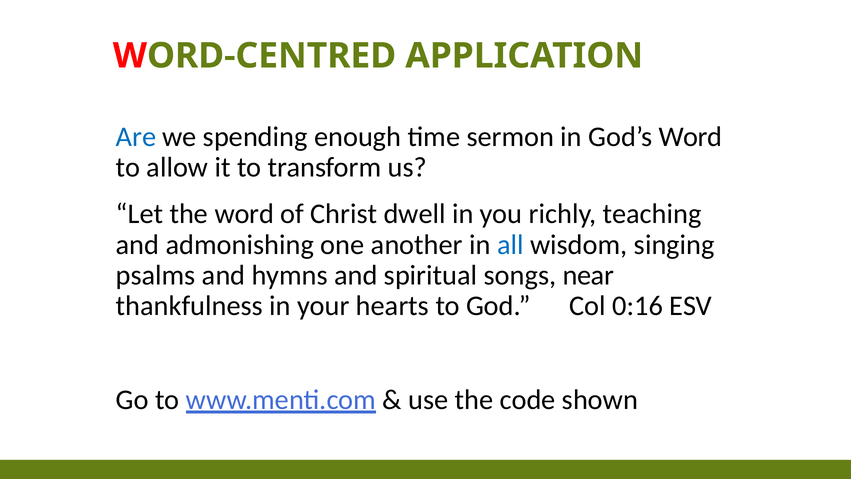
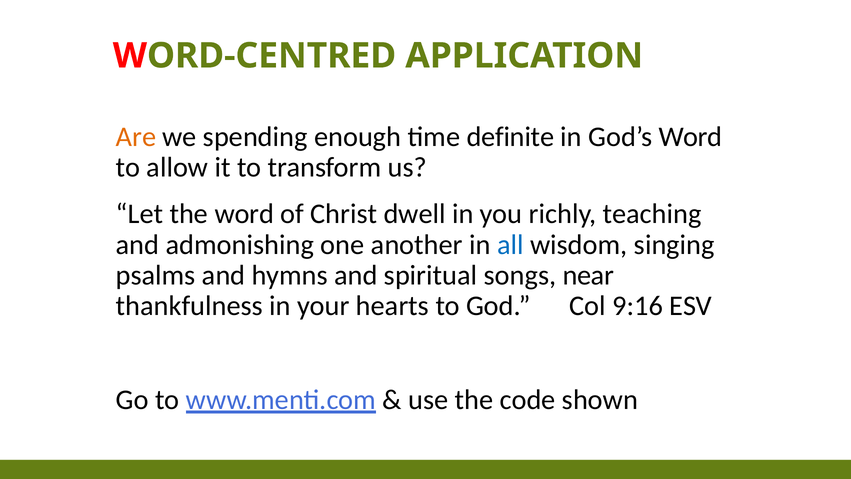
Are colour: blue -> orange (136, 137)
sermon: sermon -> definite (510, 137)
0:16: 0:16 -> 9:16 (638, 306)
